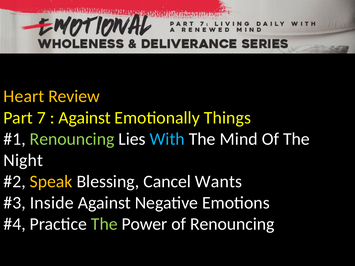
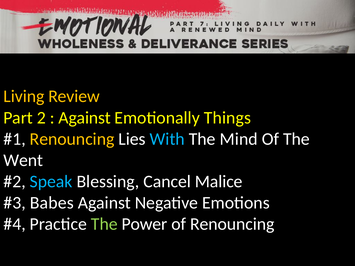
Heart: Heart -> Living (24, 96)
7: 7 -> 2 (41, 118)
Renouncing colour: light green -> yellow (72, 139)
Night: Night -> Went (23, 160)
Speak colour: yellow -> light blue (51, 182)
Wants: Wants -> Malice (219, 182)
Inside: Inside -> Babes (52, 203)
